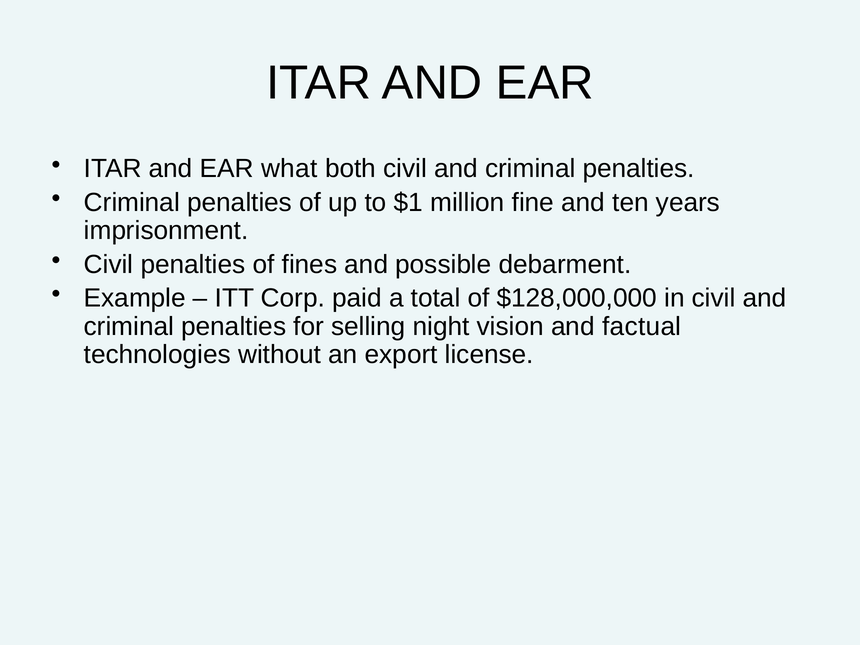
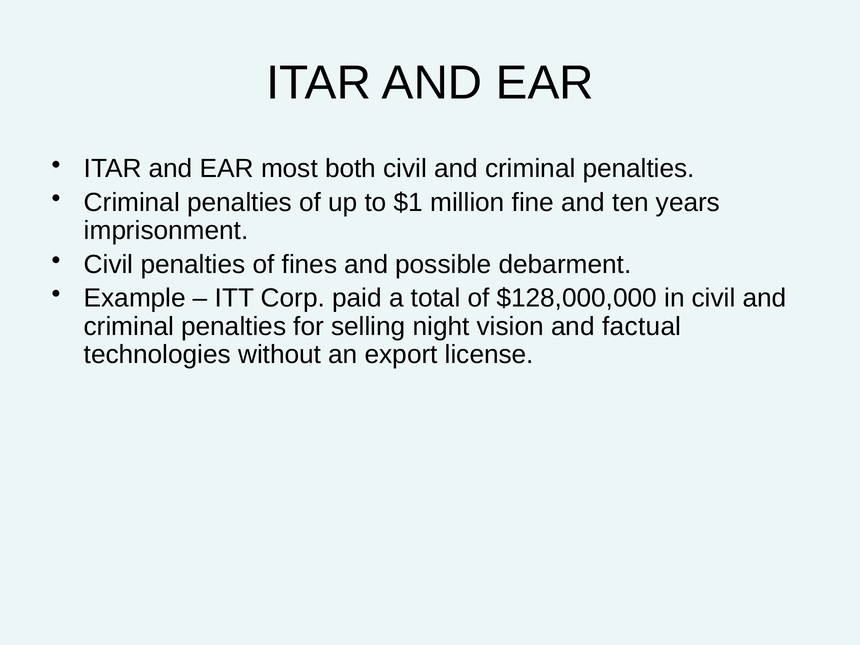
what: what -> most (289, 169)
